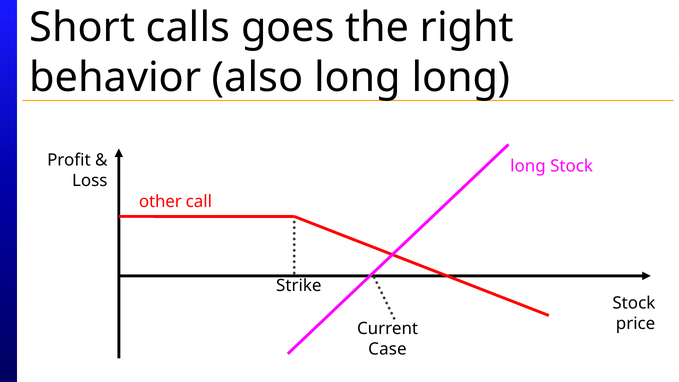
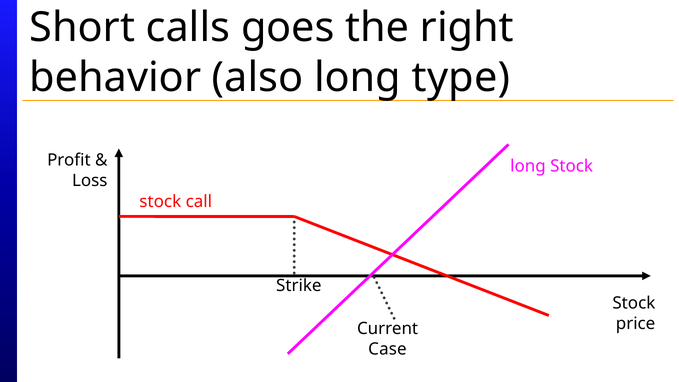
long long: long -> type (461, 77)
other: other -> stock (160, 201)
